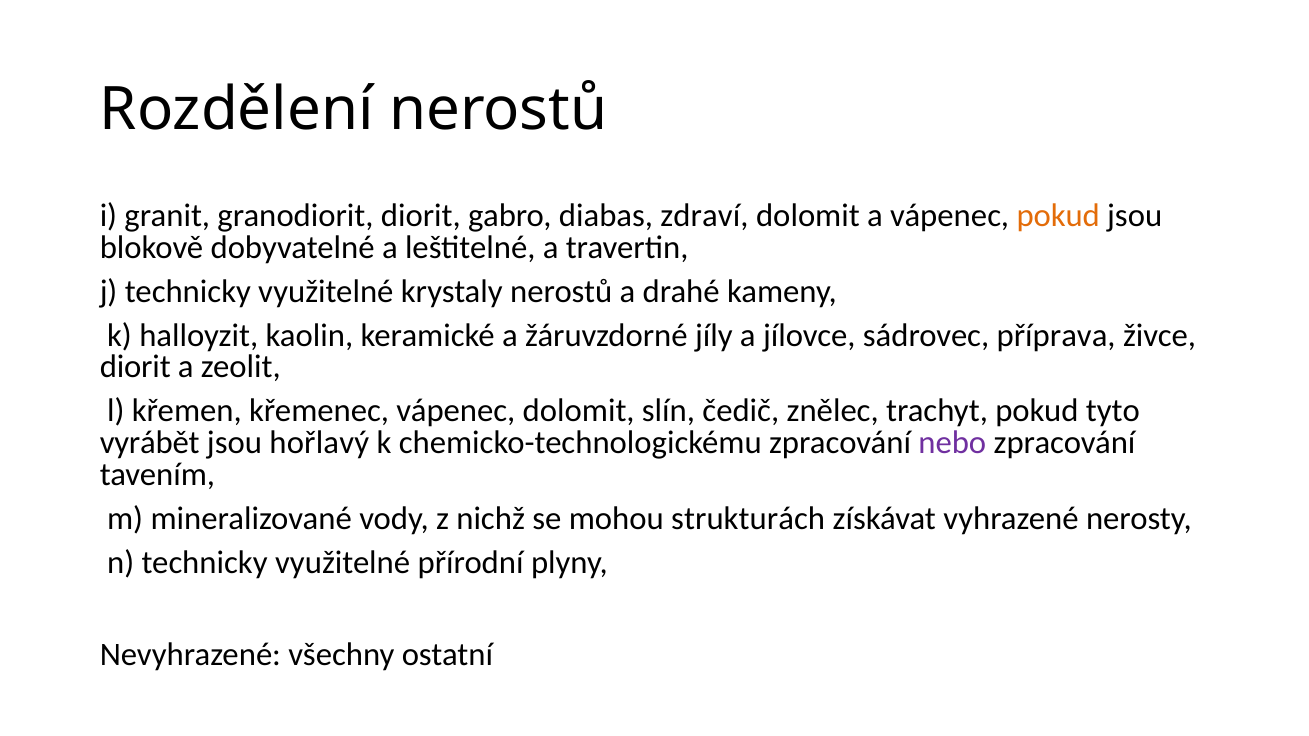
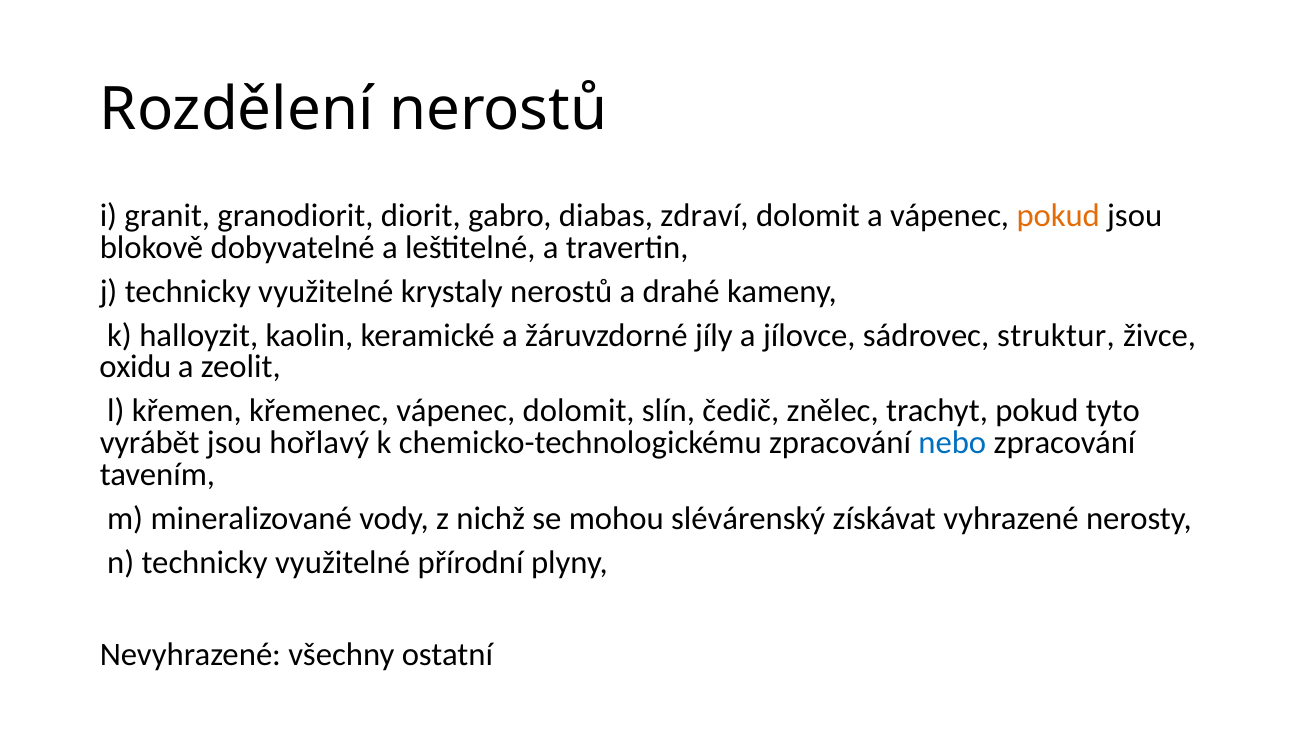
příprava: příprava -> struktur (1056, 335)
diorit: diorit -> oxidu (135, 367)
nebo colour: purple -> blue (952, 443)
strukturách: strukturách -> slévárenský (748, 519)
